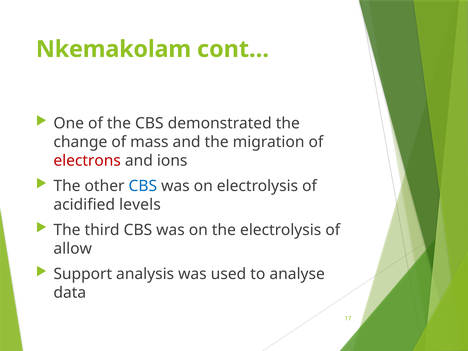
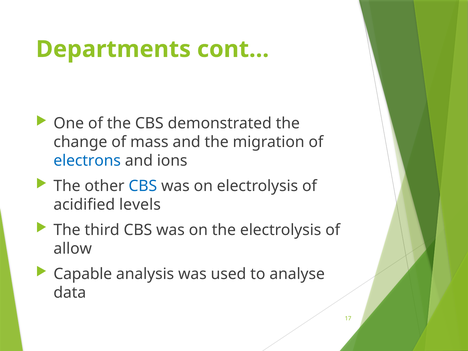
Nkemakolam: Nkemakolam -> Departments (113, 49)
electrons colour: red -> blue (87, 161)
Support: Support -> Capable (83, 274)
